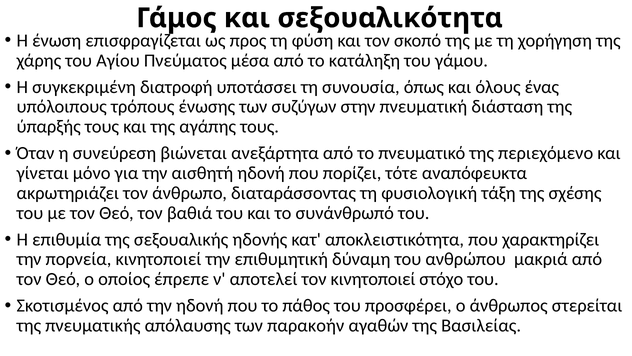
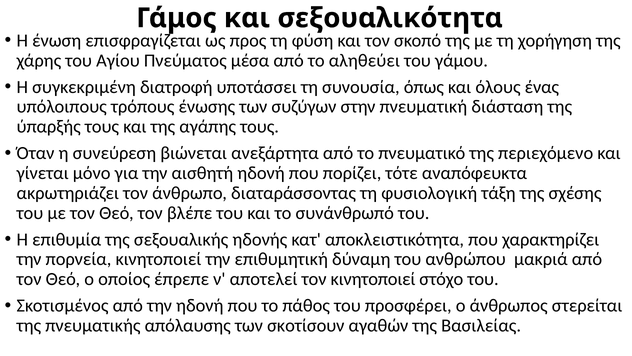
κατάληξη: κατάληξη -> αληθεύει (364, 60)
βαθιά: βαθιά -> βλέπε (190, 213)
παρακοήν: παρακοήν -> σκοτίσουν (306, 325)
